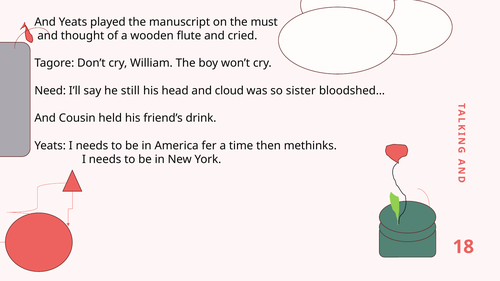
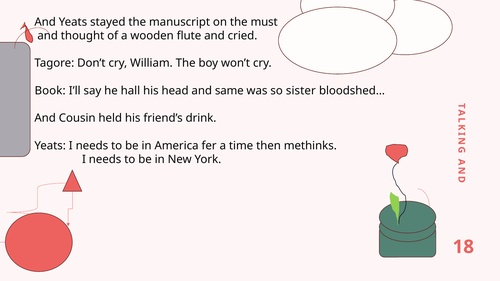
played: played -> stayed (108, 22)
Need: Need -> Book (50, 91)
still: still -> hall (130, 91)
cloud: cloud -> same (229, 91)
